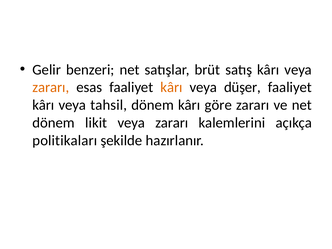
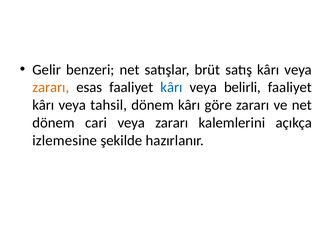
kârı colour: orange -> blue (171, 87)
düşer: düşer -> belirli (242, 87)
likit: likit -> cari (96, 123)
politikaları: politikaları -> izlemesine (65, 140)
